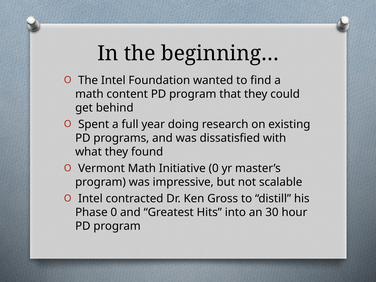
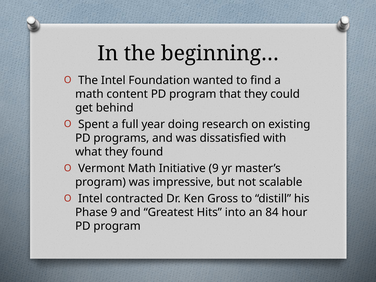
Initiative 0: 0 -> 9 (214, 168)
Phase 0: 0 -> 9 (114, 212)
30: 30 -> 84 (272, 212)
